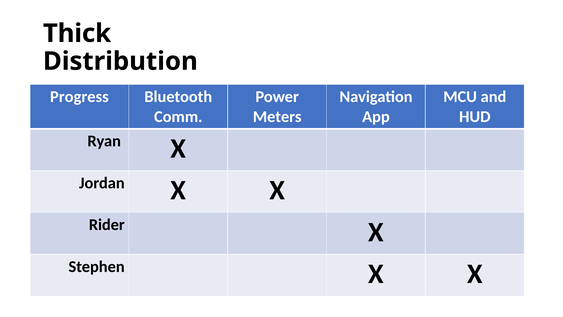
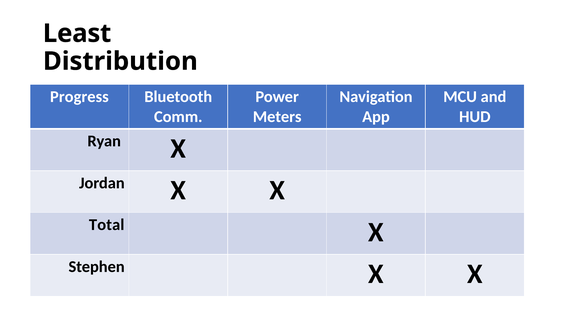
Thick: Thick -> Least (77, 33)
Rider: Rider -> Total (107, 225)
